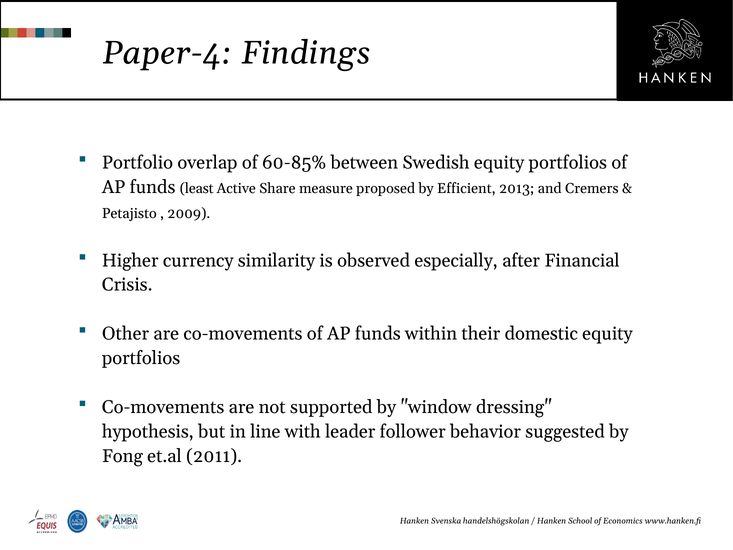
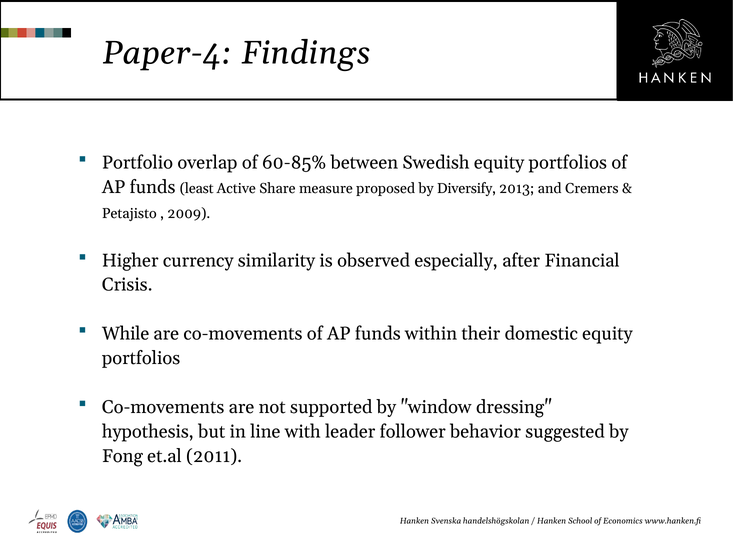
Efficient: Efficient -> Diversify (466, 188)
Other: Other -> While (126, 334)
